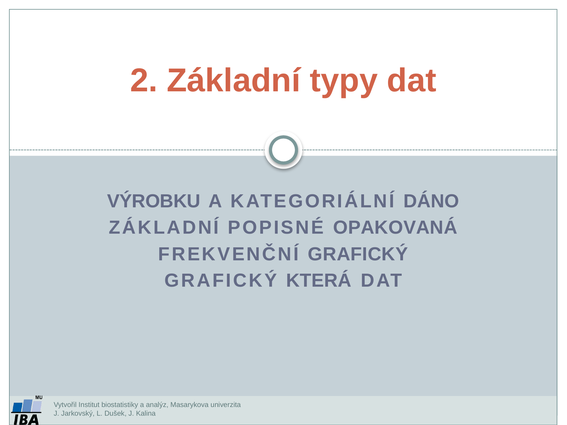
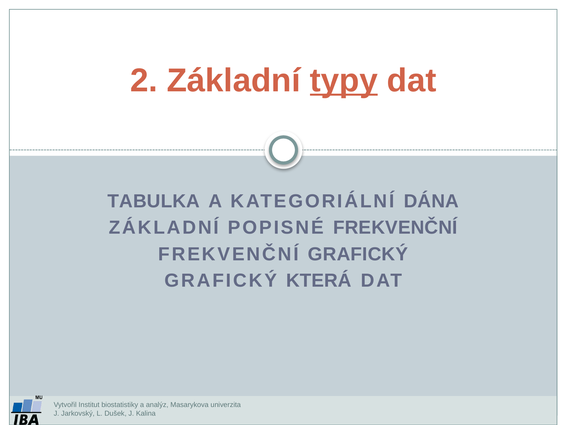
typy underline: none -> present (344, 81)
VÝROBKU: VÝROBKU -> TABULKA (154, 201)
DÁNO: DÁNO -> DÁNA (431, 201)
POPISNÉ OPAKOVANÁ: OPAKOVANÁ -> FREKVENČNÍ (395, 228)
